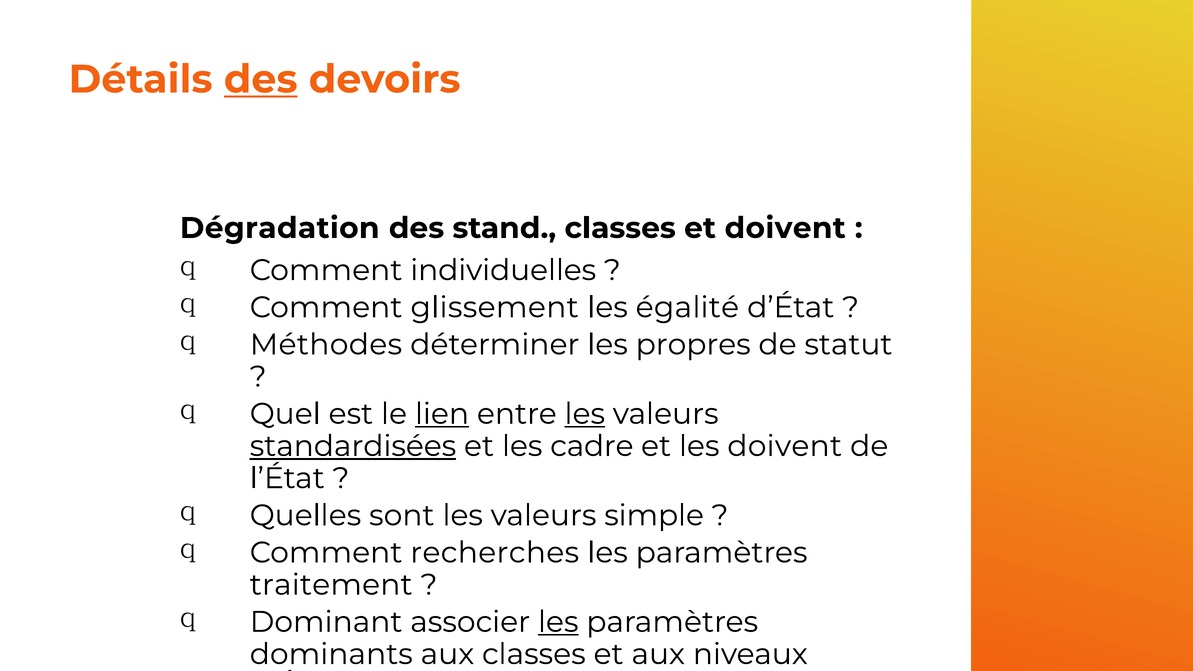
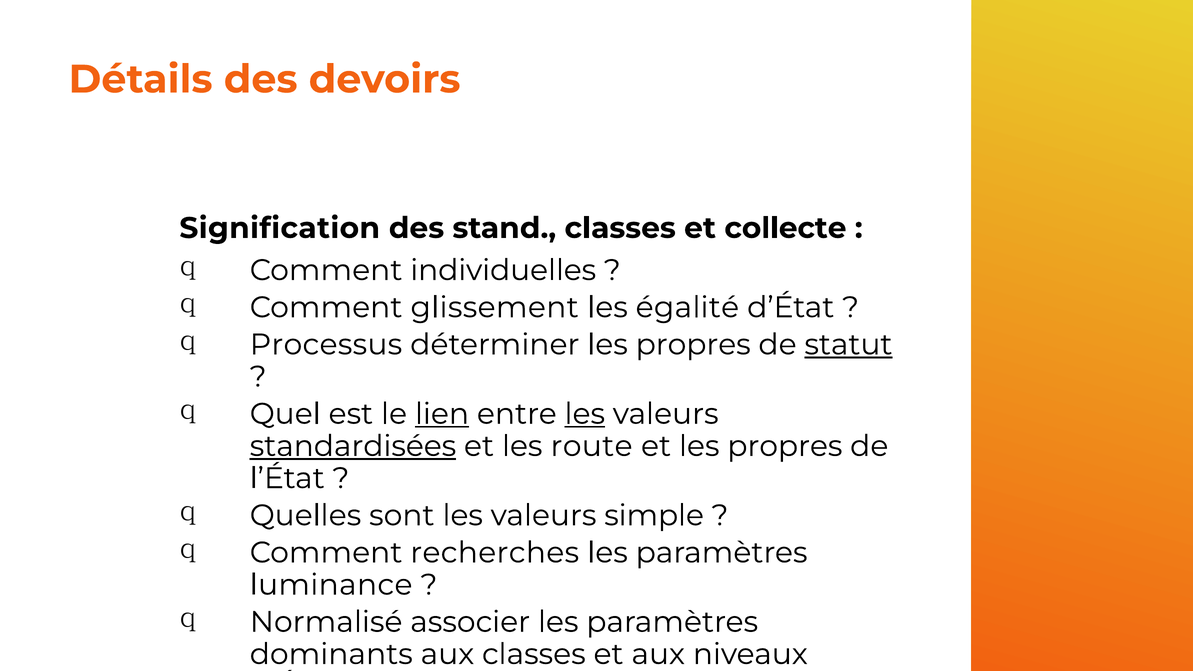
des underline: present -> none (261, 79)
Dégradation: Dégradation -> Signification (280, 228)
et doivent: doivent -> collecte (785, 228)
Méthodes: Méthodes -> Processus (326, 345)
statut underline: none -> present (848, 345)
cadre: cadre -> route (592, 446)
et les doivent: doivent -> propres (785, 446)
traitement: traitement -> luminance (331, 585)
Dominant: Dominant -> Normalisé (326, 622)
les underline: present -> none (558, 622)
